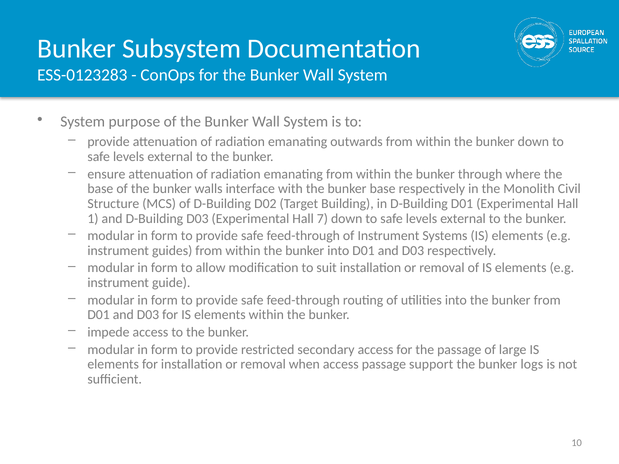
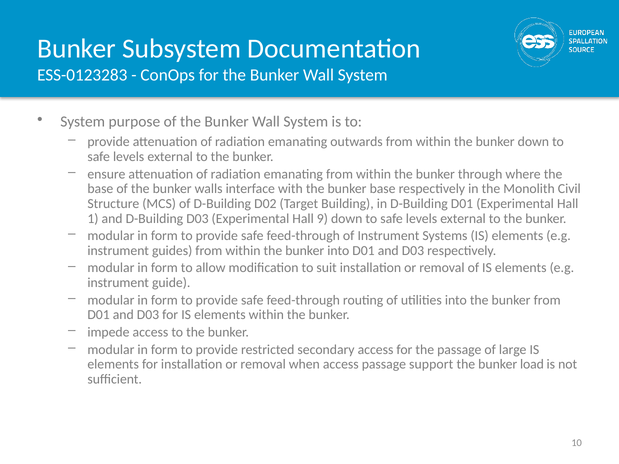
7: 7 -> 9 (322, 219)
logs: logs -> load (532, 365)
